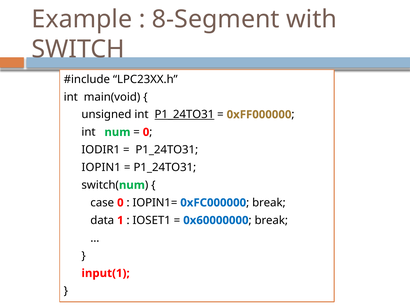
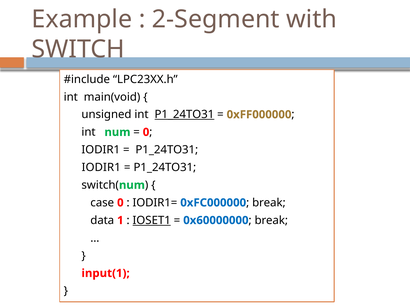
8-Segment: 8-Segment -> 2-Segment (216, 19)
IOPIN1: IOPIN1 -> IODIR1 (101, 168)
IOPIN1=: IOPIN1= -> IODIR1= (155, 203)
IOSET1 underline: none -> present (152, 221)
